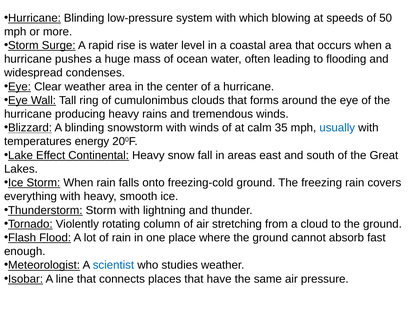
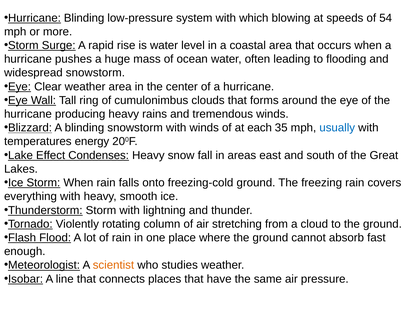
50: 50 -> 54 (386, 18)
widespread condenses: condenses -> snowstorm (95, 73)
calm: calm -> each (260, 128)
Continental: Continental -> Condenses (99, 155)
scientist colour: blue -> orange (113, 265)
